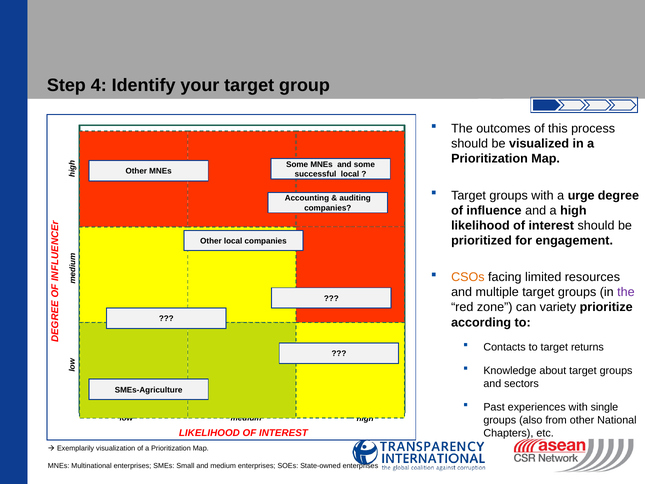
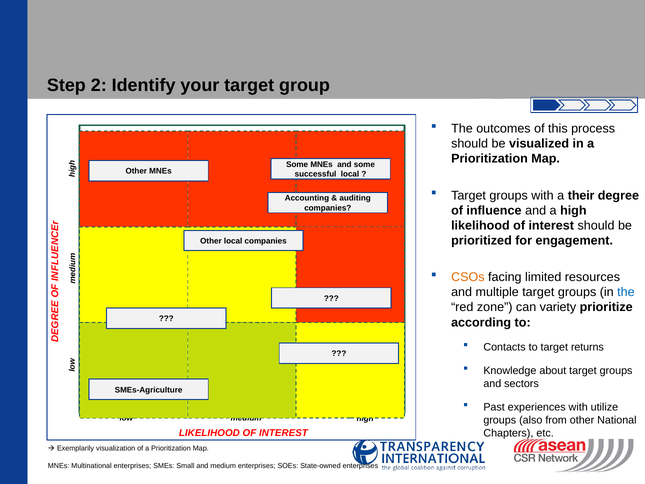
4: 4 -> 2 (99, 85)
urge: urge -> their (581, 195)
the colour: purple -> blue (626, 292)
single: single -> utilize (604, 407)
